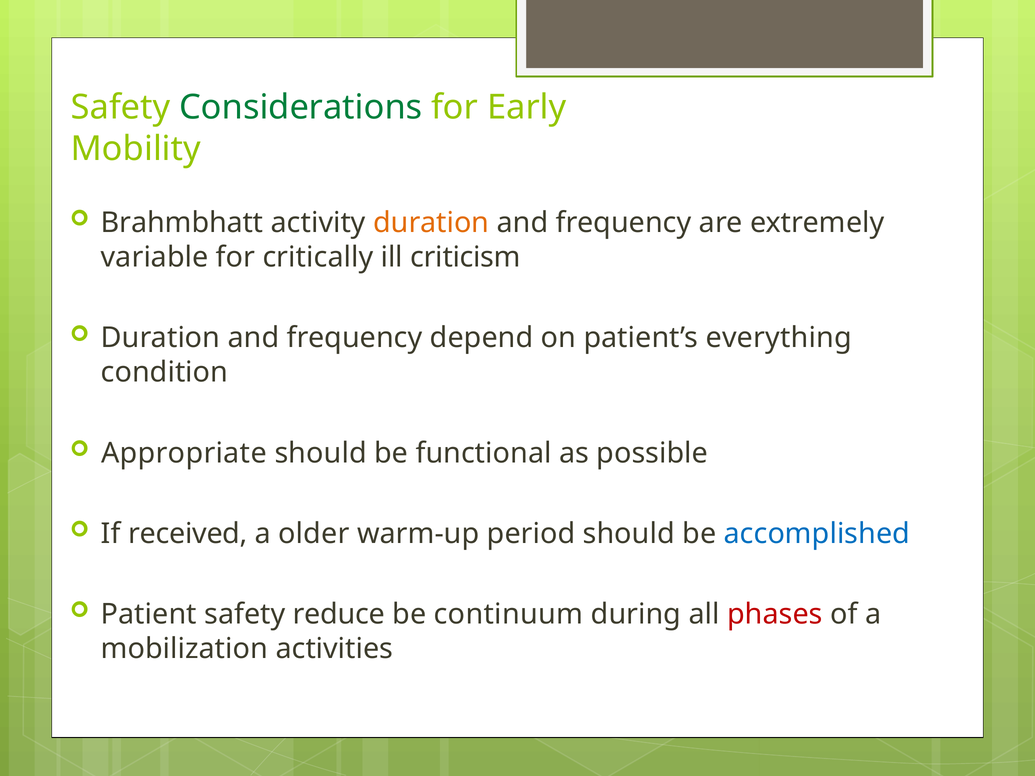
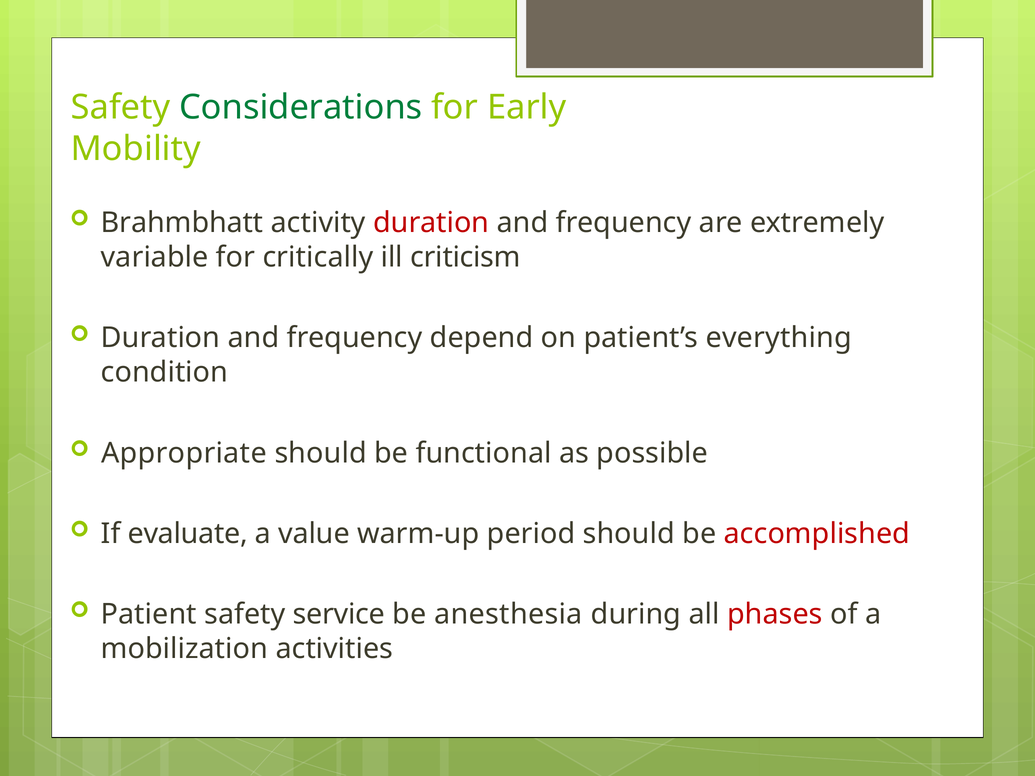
duration colour: orange -> red (431, 223)
received: received -> evaluate (188, 534)
older: older -> value (314, 534)
accomplished colour: blue -> red (817, 534)
reduce: reduce -> service (339, 614)
continuum: continuum -> anesthesia (508, 614)
